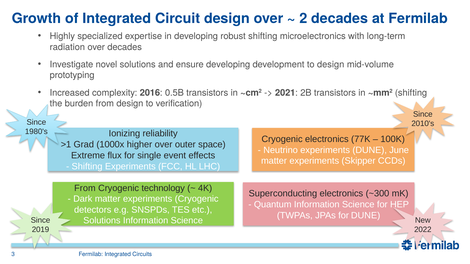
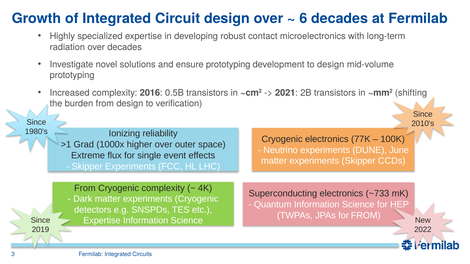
2: 2 -> 6 (303, 19)
robust shifting: shifting -> contact (263, 36)
ensure developing: developing -> prototyping (228, 64)
Shifting: Shifting -> Skipper (87, 167)
Cryogenic technology: technology -> complexity (163, 188)
~300: ~300 -> ~733 (377, 194)
for DUNE: DUNE -> FROM (366, 216)
Solutions: Solutions -> Expertise (102, 221)
